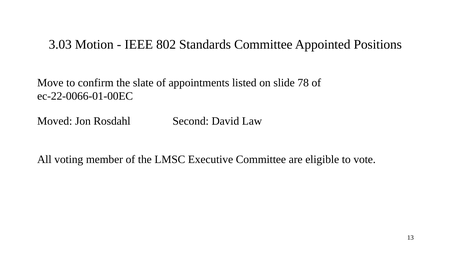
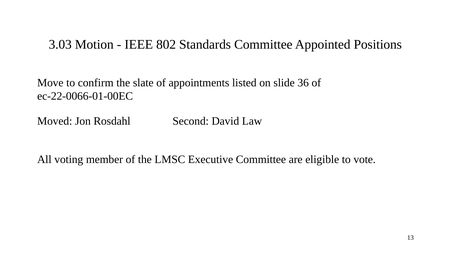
78: 78 -> 36 (303, 83)
